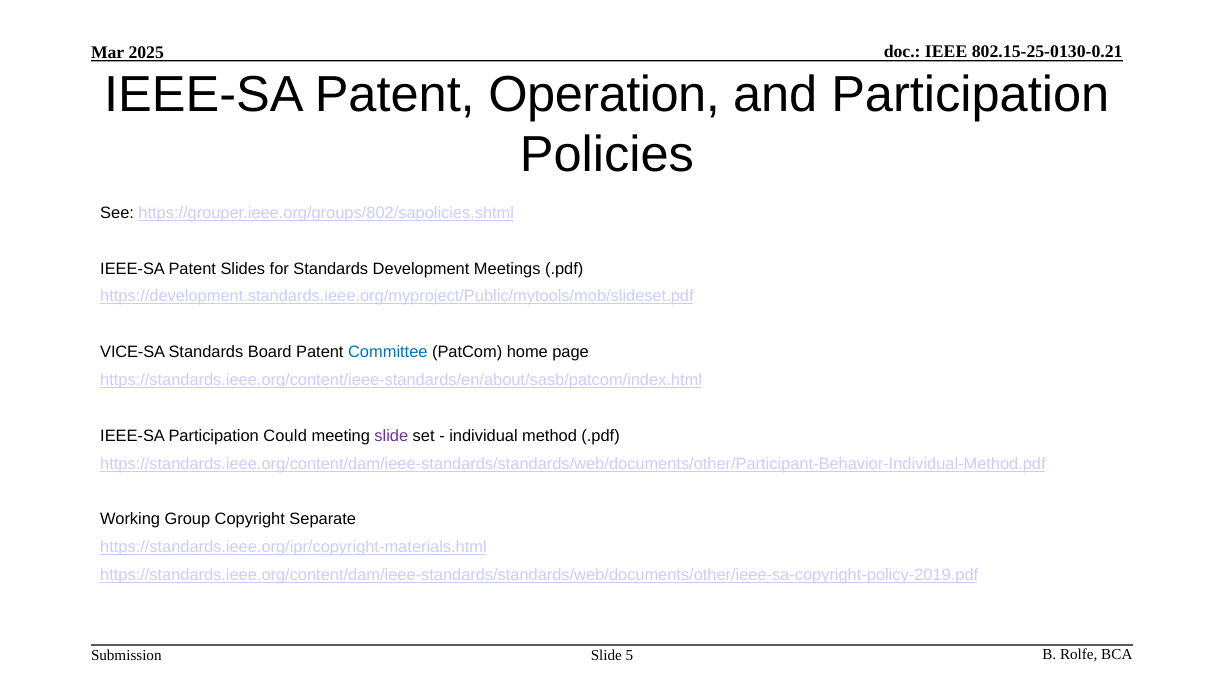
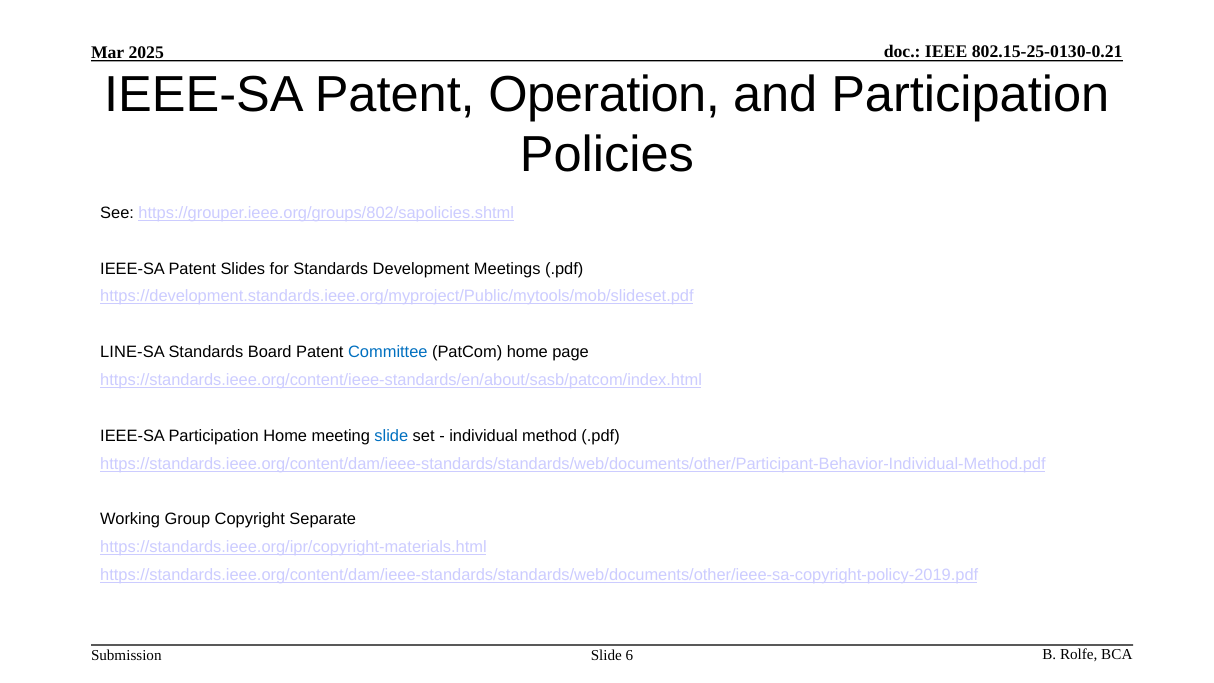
VICE-SA: VICE-SA -> LINE-SA (133, 352)
Participation Could: Could -> Home (285, 436)
slide colour: purple -> blue (391, 436)
5: 5 -> 6 (629, 655)
